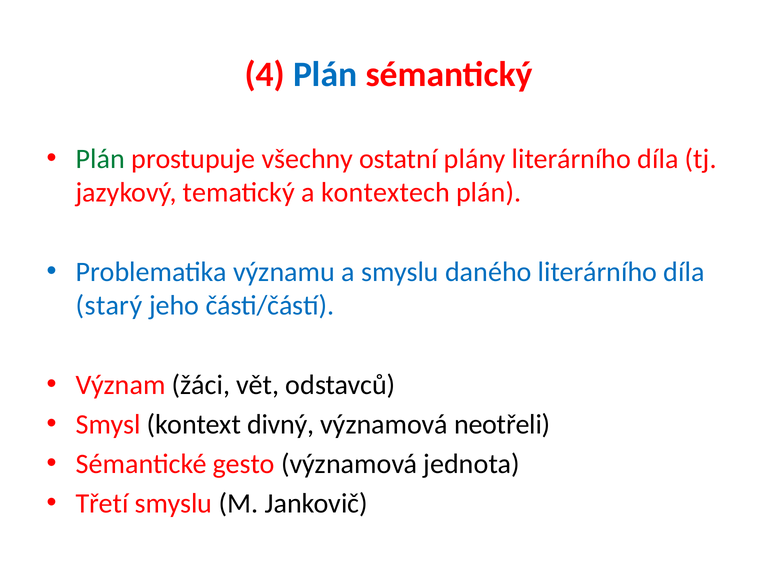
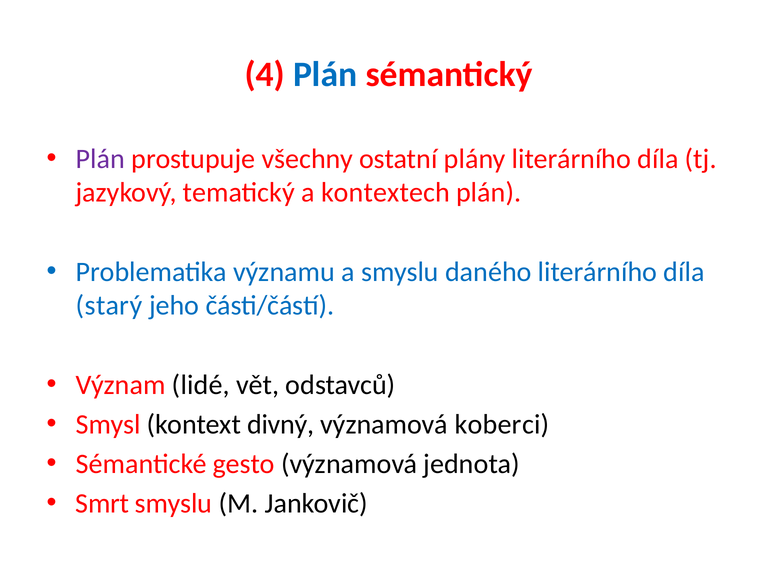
Plán colour: green -> purple (100, 159)
žáci: žáci -> lidé (201, 384)
neotřeli: neotřeli -> koberci (502, 424)
Třetí: Třetí -> Smrt (102, 503)
